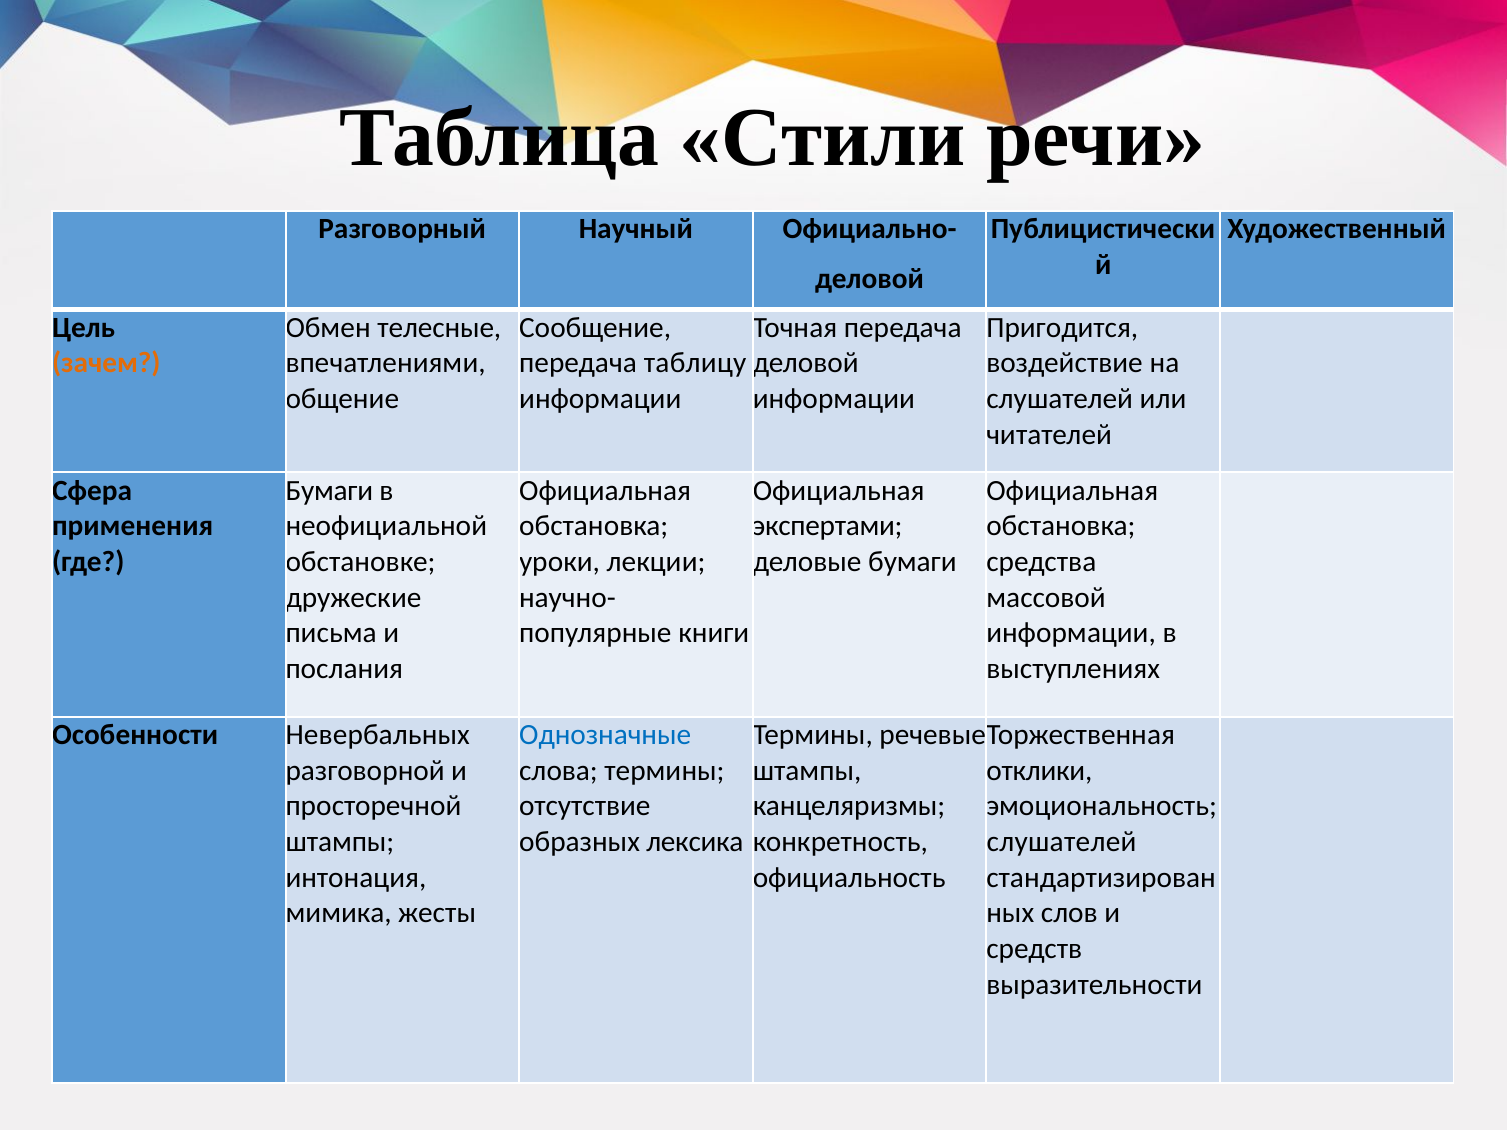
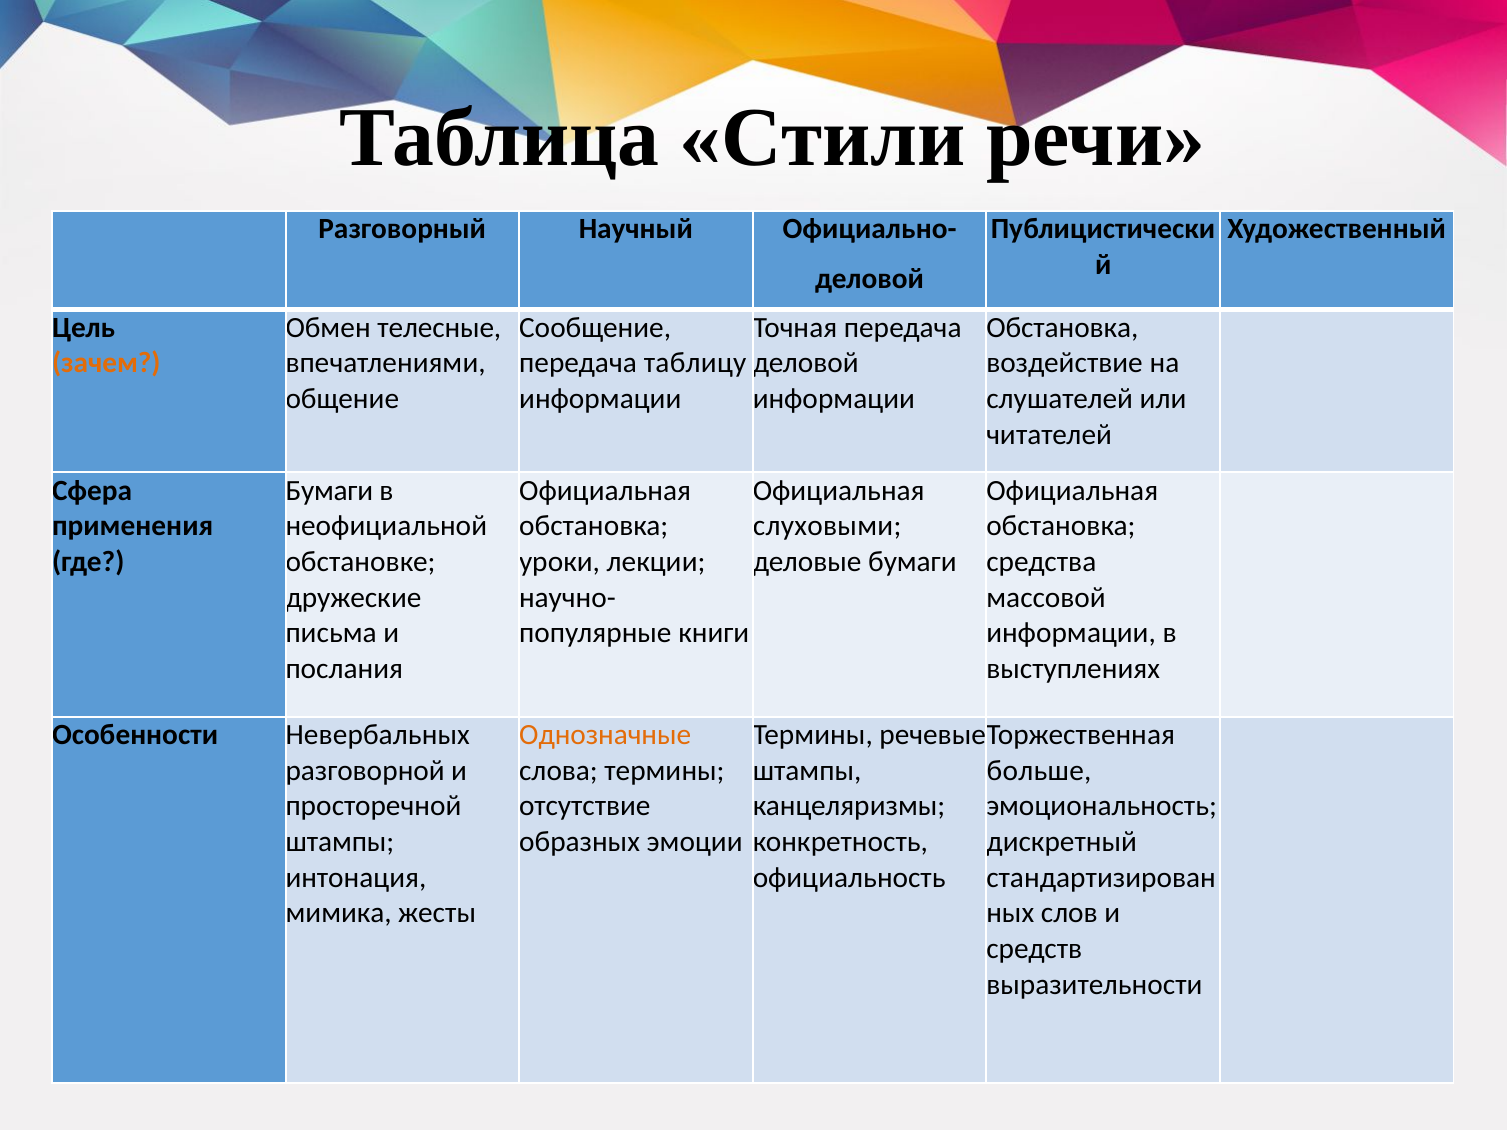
Пригодится: Пригодится -> Обстановка (1062, 328)
экспертами: экспертами -> слуховыми (827, 526)
Однозначные colour: blue -> orange (605, 735)
отклики: отклики -> больше (1039, 771)
лексика: лексика -> эмоции (695, 842)
слушателей: слушателей -> дискретный (1062, 842)
